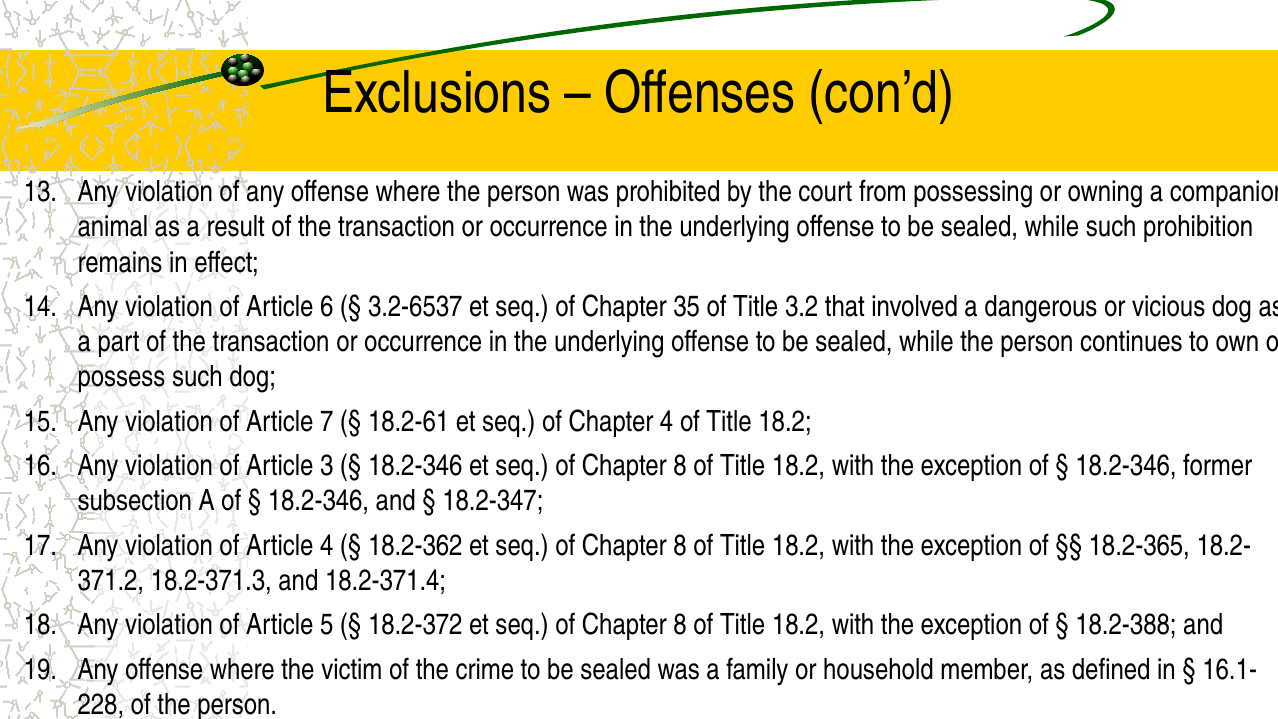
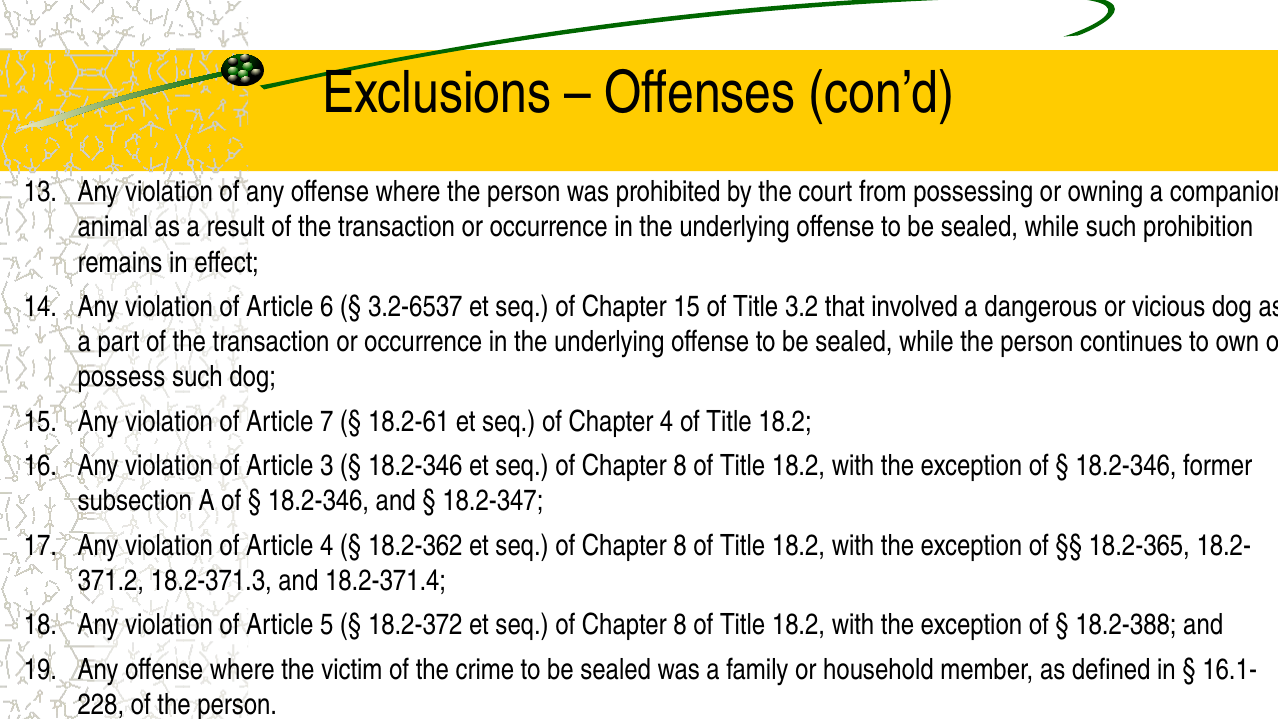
Chapter 35: 35 -> 15 (687, 307)
